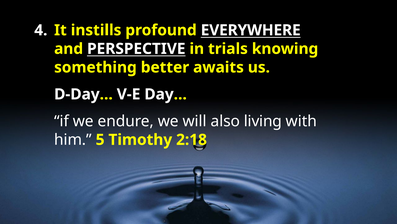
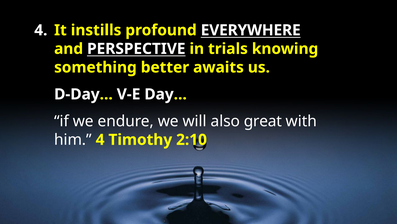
living: living -> great (263, 121)
him 5: 5 -> 4 (100, 139)
2:18: 2:18 -> 2:10 (192, 139)
